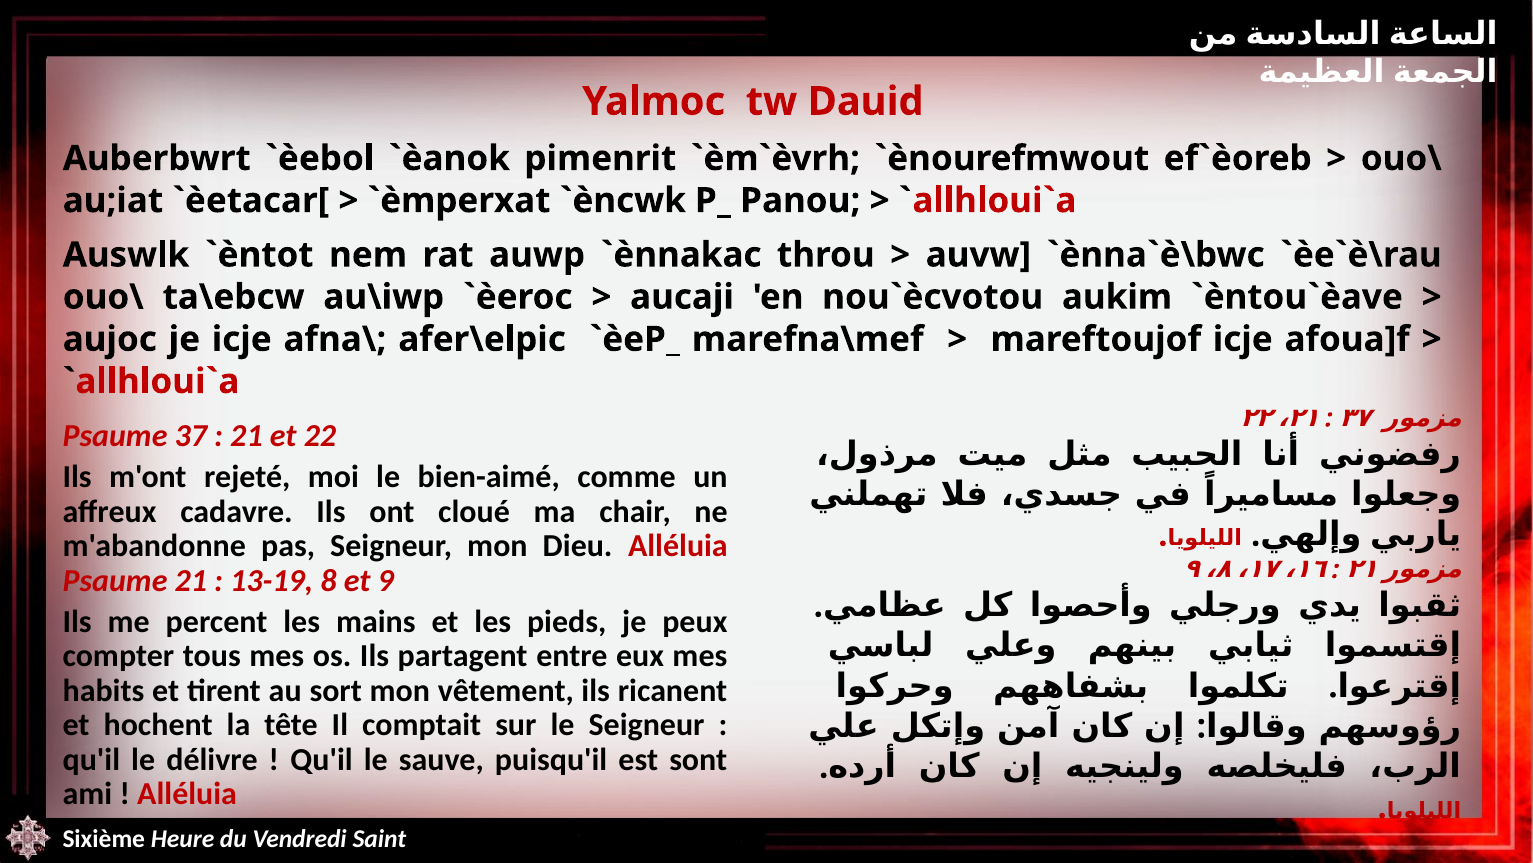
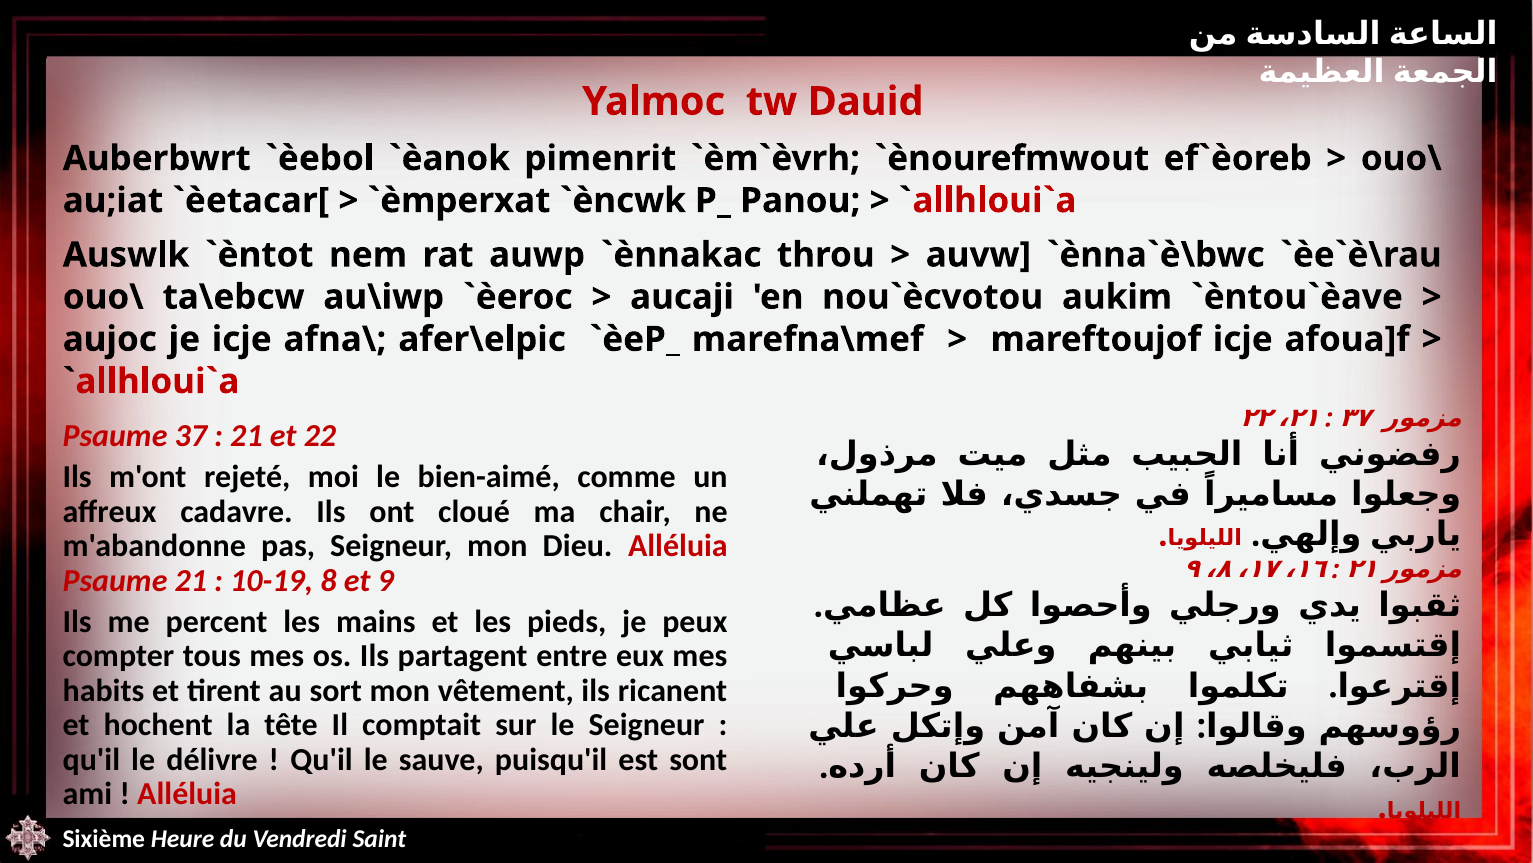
13-19: 13-19 -> 10-19 (272, 580)
